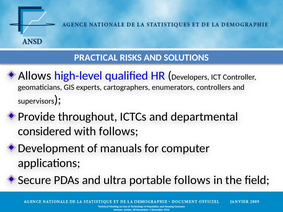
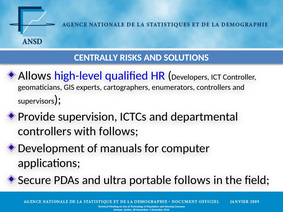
PRACTICAL: PRACTICAL -> CENTRALLY (96, 58)
throughout: throughout -> supervision (88, 117)
considered: considered -> controllers (45, 131)
